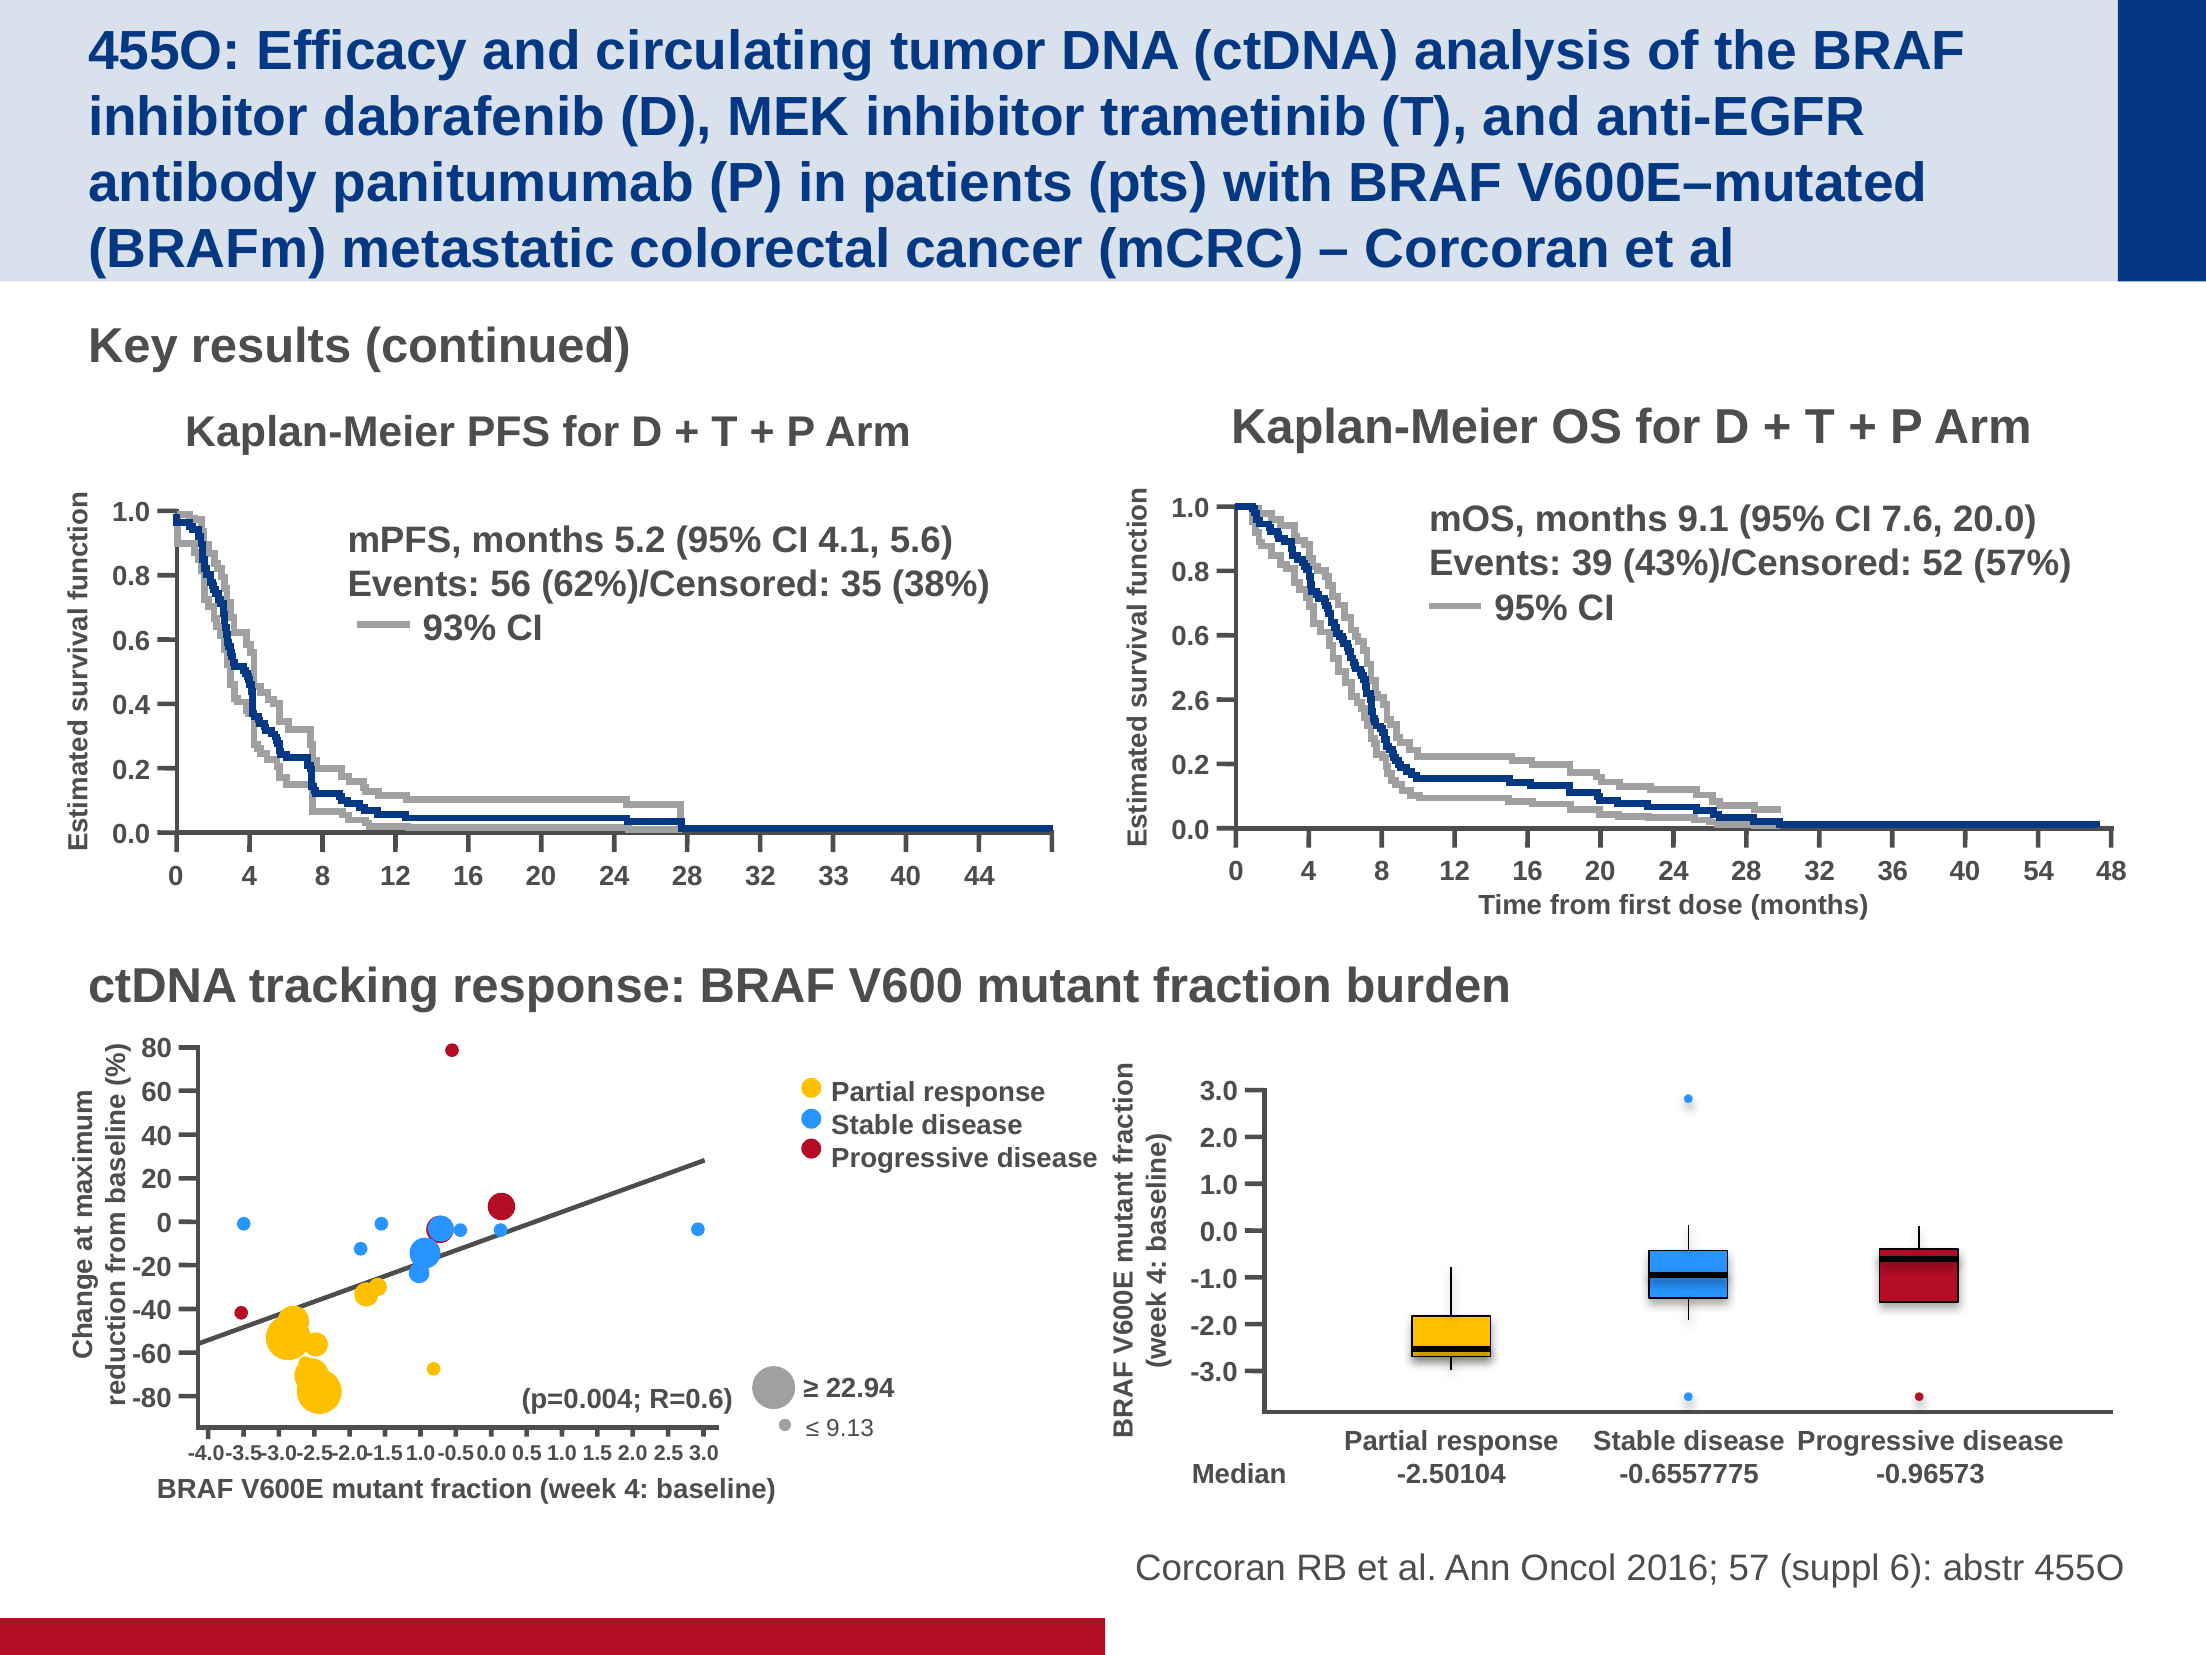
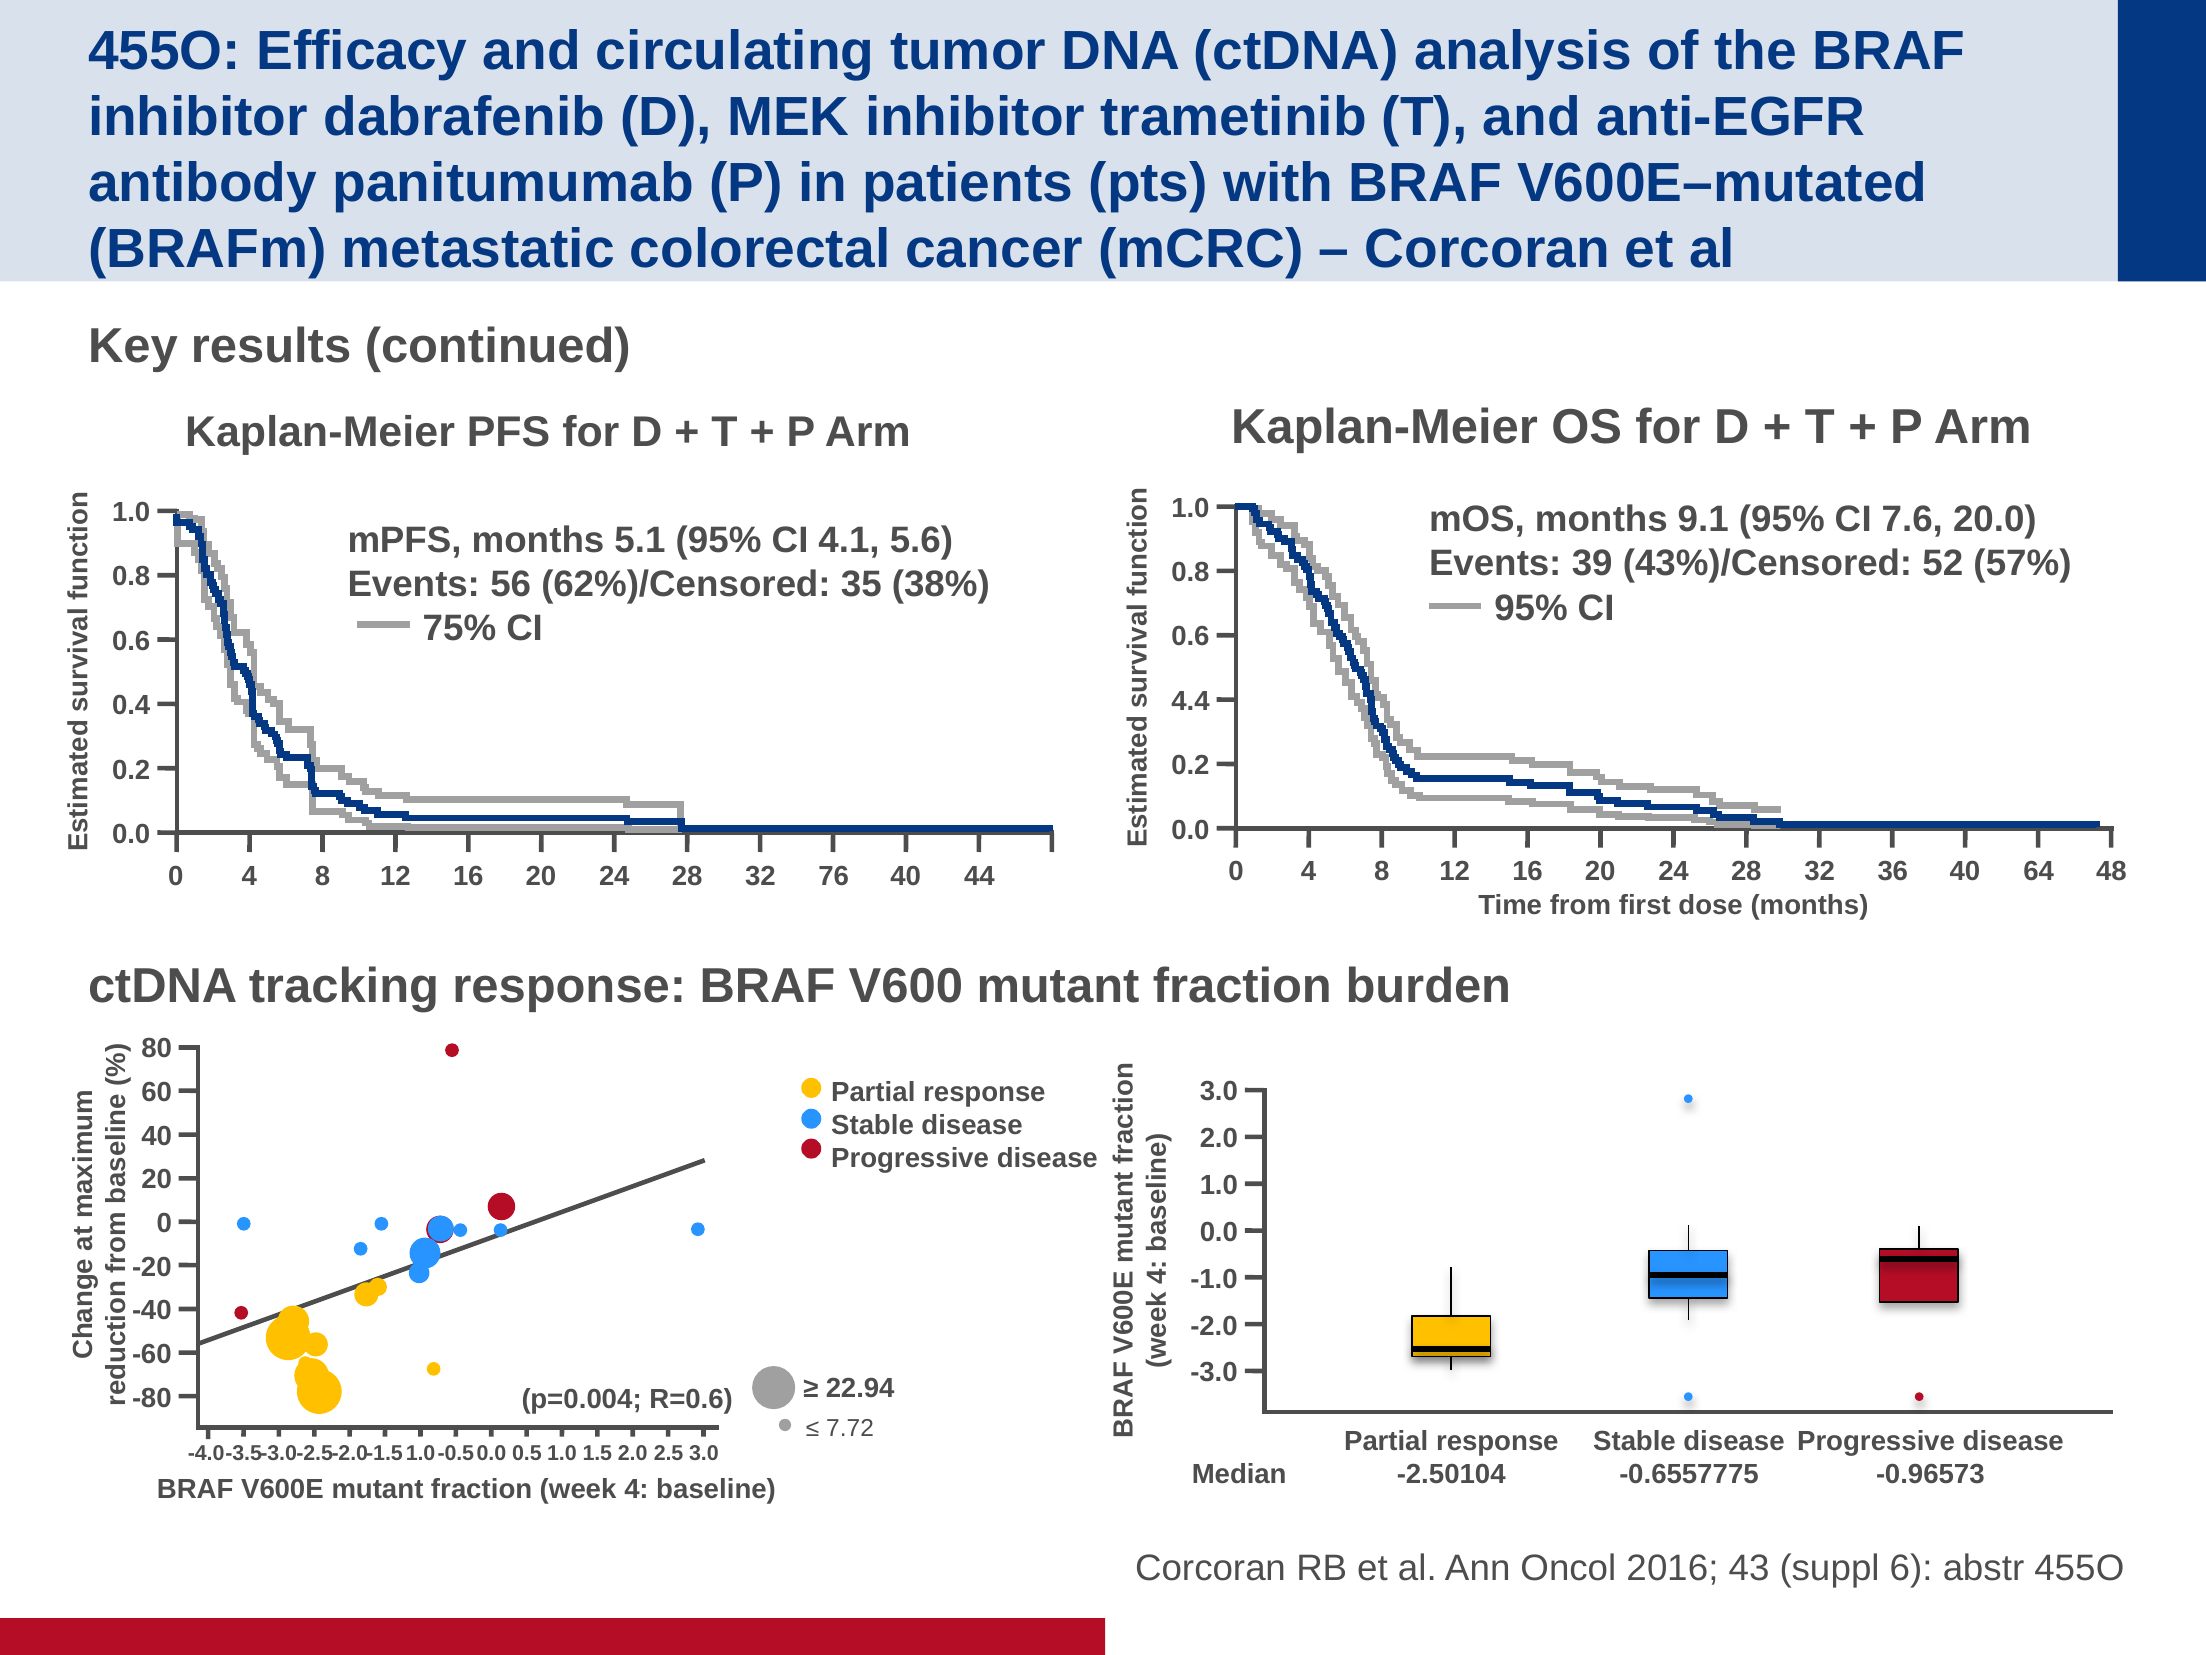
5.2: 5.2 -> 5.1 (640, 540)
93%: 93% -> 75% (459, 628)
2.6: 2.6 -> 4.4 (1191, 701)
54: 54 -> 64 (2039, 871)
33: 33 -> 76 (834, 876)
9.13: 9.13 -> 7.72 (850, 1428)
57: 57 -> 43 (1749, 1568)
